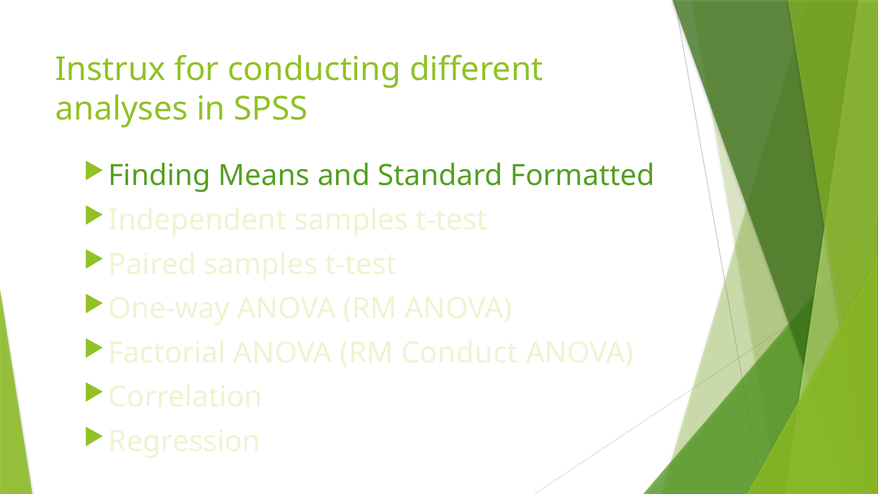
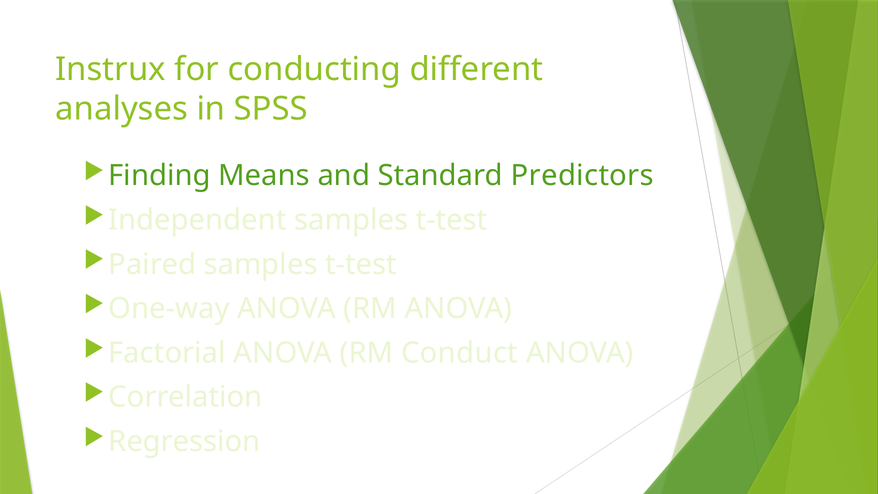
Formatted: Formatted -> Predictors (582, 176)
